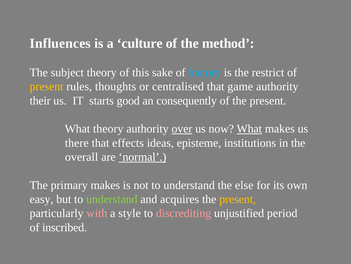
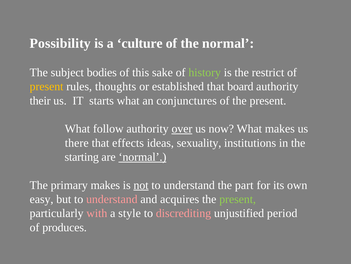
Influences: Influences -> Possibility (60, 43)
the method: method -> normal (228, 43)
subject theory: theory -> bodies (102, 72)
history colour: light blue -> light green (205, 72)
centralised: centralised -> established (178, 86)
game: game -> board (240, 86)
starts good: good -> what (128, 100)
consequently: consequently -> conjunctures (187, 100)
What theory: theory -> follow (108, 128)
What underline: present -> none (249, 128)
episteme: episteme -> sexuality (199, 143)
overall: overall -> starting (82, 157)
not underline: none -> present (141, 185)
else: else -> part (244, 185)
understand colour: light green -> pink (112, 199)
present colour: yellow -> light green (238, 199)
inscribed: inscribed -> produces (65, 227)
